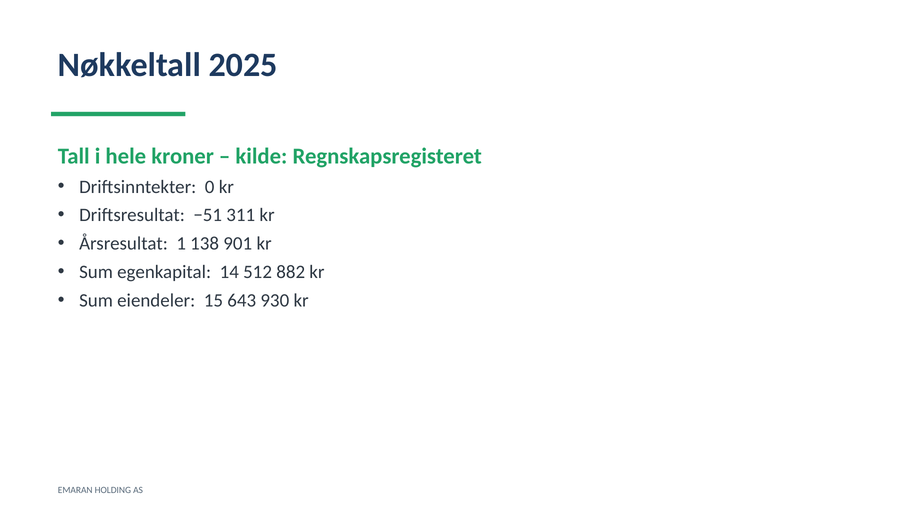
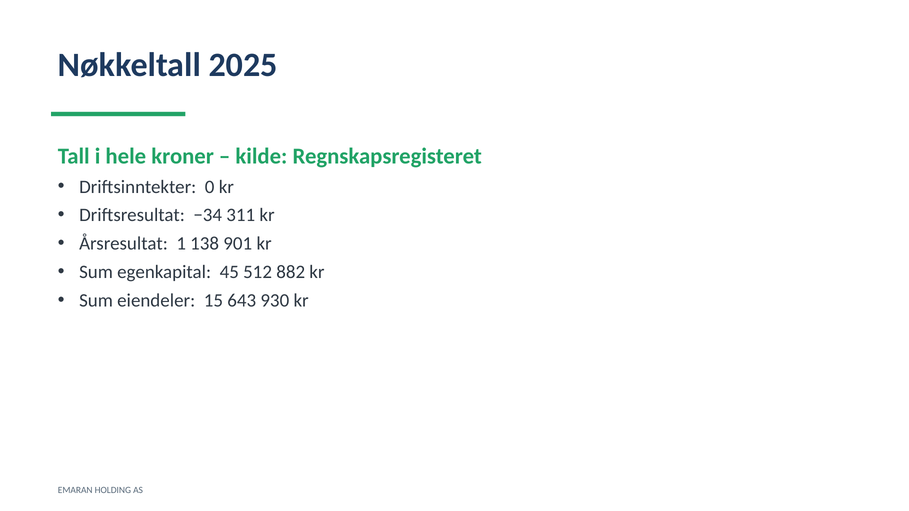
−51: −51 -> −34 (208, 215)
14: 14 -> 45 (229, 272)
